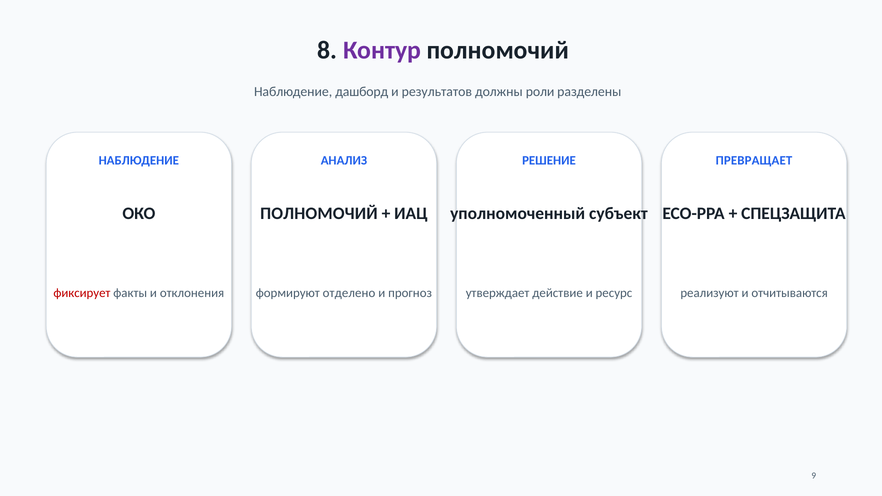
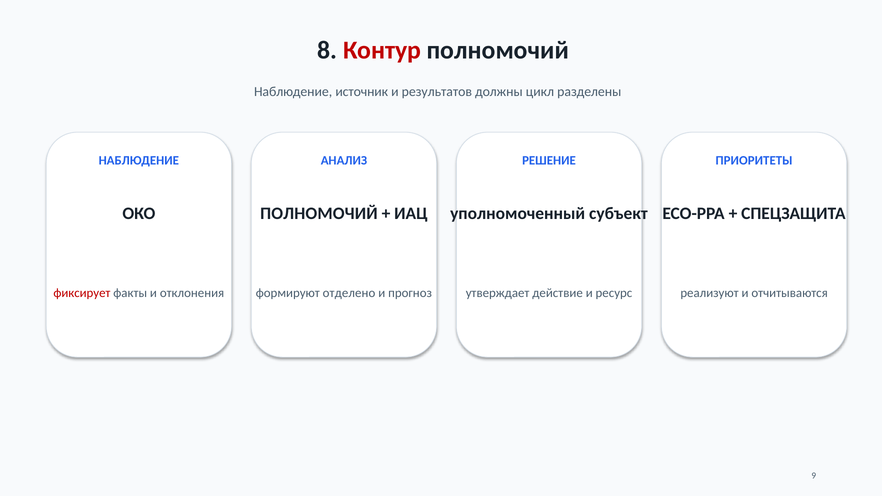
Контур colour: purple -> red (382, 50)
дашборд: дашборд -> источник (362, 92)
роли: роли -> цикл (540, 92)
ПРЕВРАЩАЕТ: ПРЕВРАЩАЕТ -> ПРИОРИТЕТЫ (754, 161)
